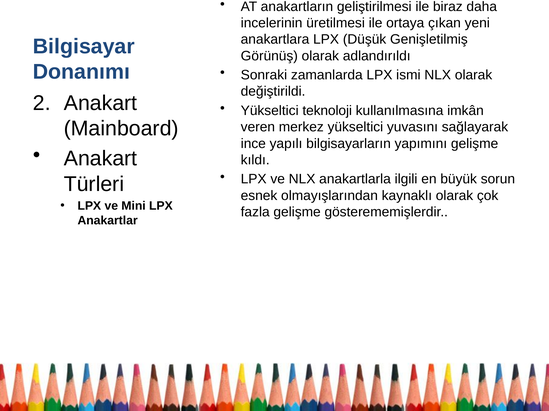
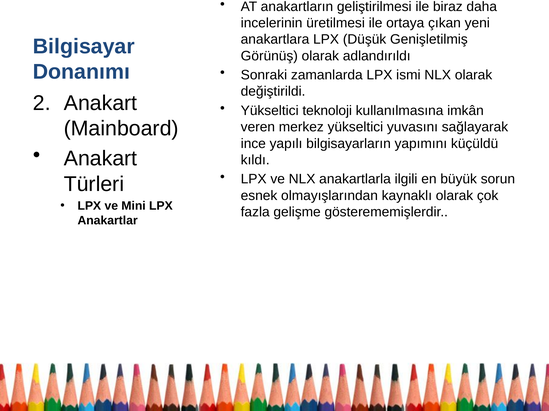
yapımını gelişme: gelişme -> küçüldü (475, 144)
